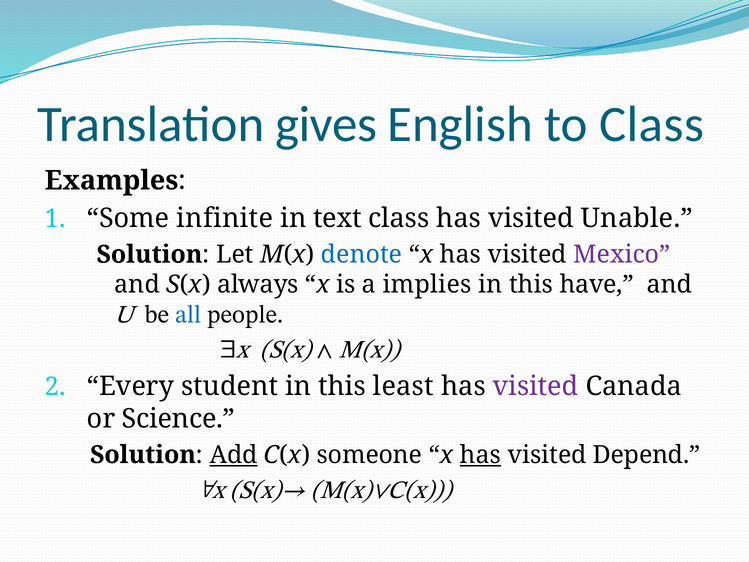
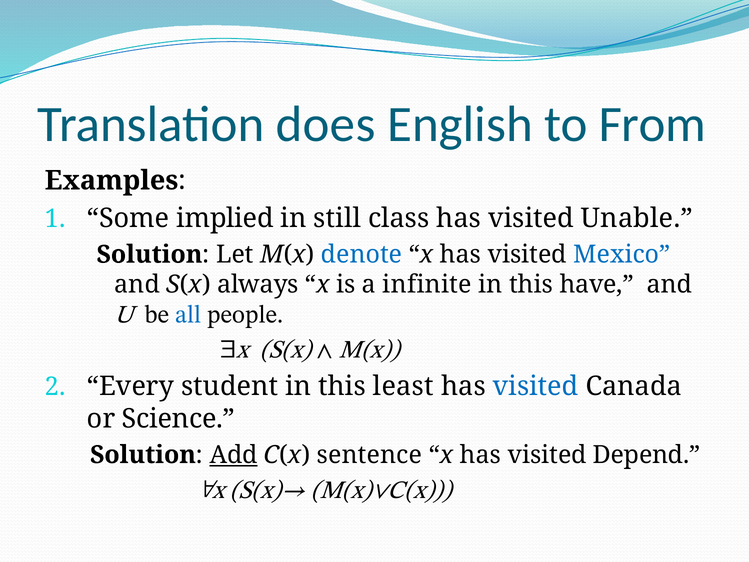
gives: gives -> does (326, 124)
to Class: Class -> From (652, 124)
infinite: infinite -> implied (225, 218)
text: text -> still (337, 218)
Mexico colour: purple -> blue (622, 254)
implies: implies -> infinite (427, 284)
visited colour: purple -> blue (536, 386)
someone: someone -> sentence (369, 455)
has underline: present -> none (481, 455)
